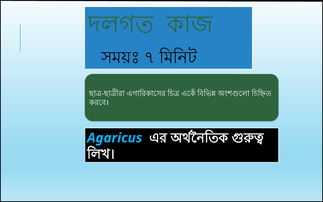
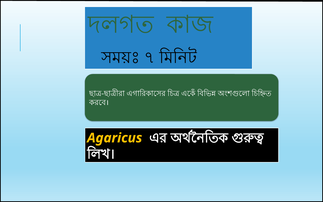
Agaricus colour: light blue -> yellow (115, 138)
